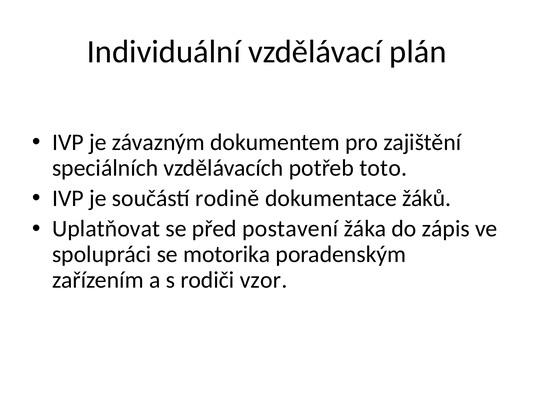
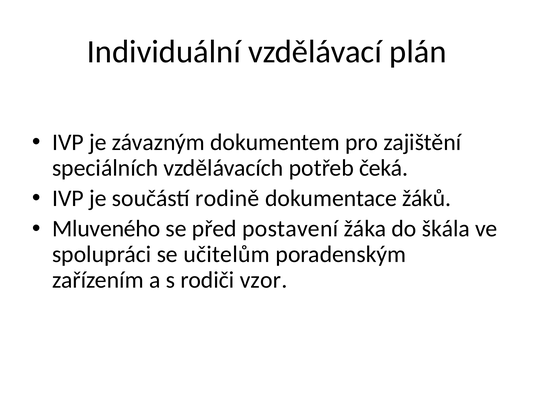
toto: toto -> čeká (384, 168)
Uplatňovat: Uplatňovat -> Mluveného (106, 228)
zápis: zápis -> škála (446, 228)
motorika: motorika -> učitelům (227, 254)
